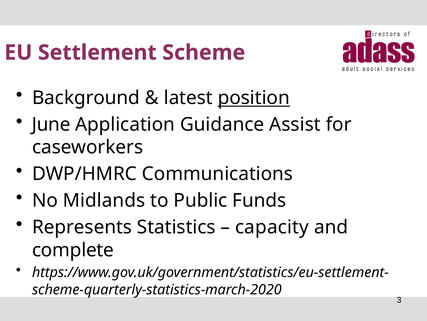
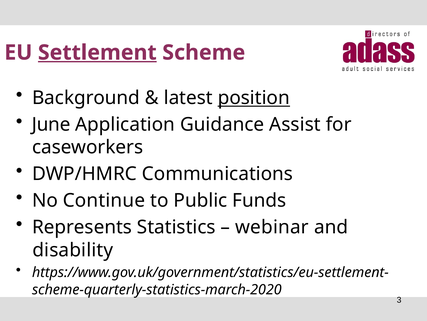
Settlement underline: none -> present (97, 52)
Midlands: Midlands -> Continue (104, 200)
capacity: capacity -> webinar (272, 227)
complete: complete -> disability (73, 250)
